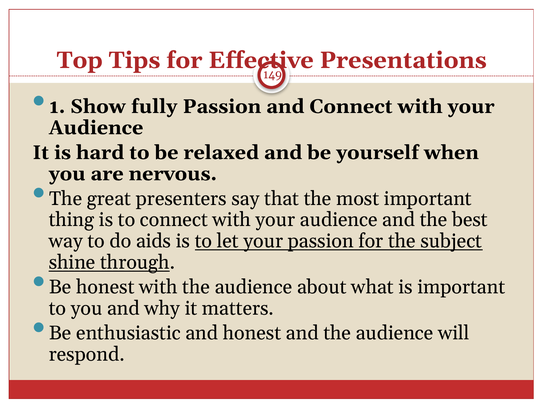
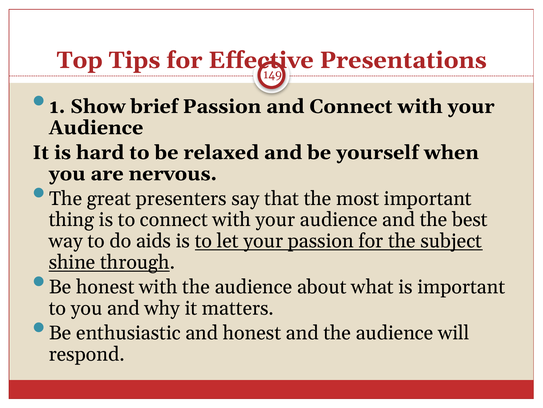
fully: fully -> brief (154, 106)
